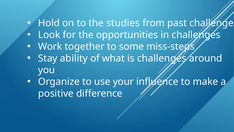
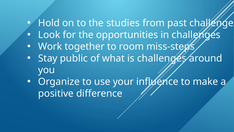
some: some -> room (131, 46)
ability: ability -> public (74, 58)
